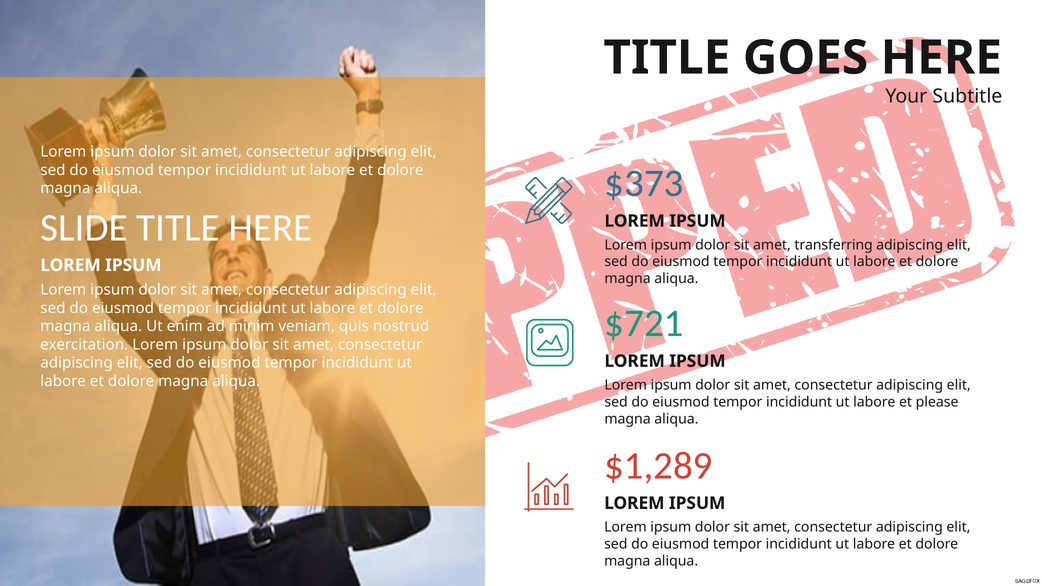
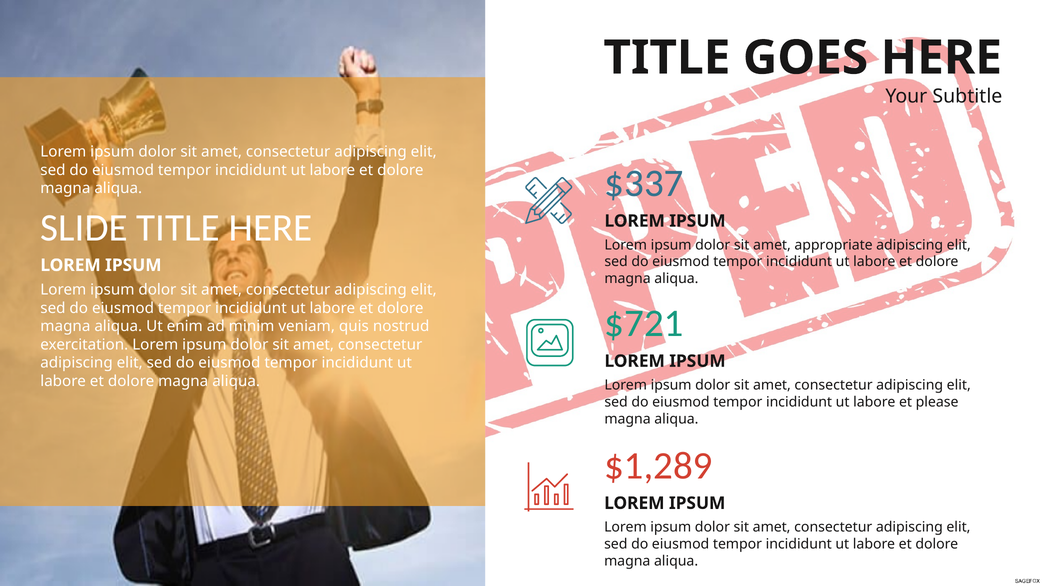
$373: $373 -> $337 (644, 183)
transferring: transferring -> appropriate (834, 245)
